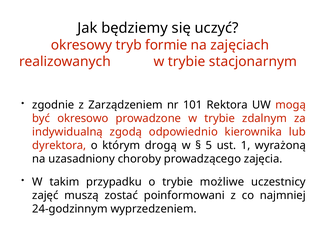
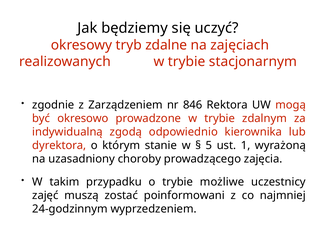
formie: formie -> zdalne (166, 45)
101: 101 -> 846 (193, 105)
drogą: drogą -> stanie (161, 145)
